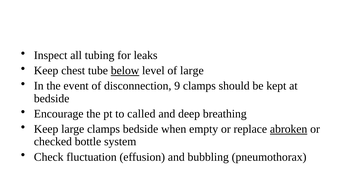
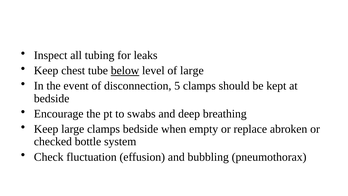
9: 9 -> 5 (177, 86)
called: called -> swabs (141, 114)
abroken underline: present -> none (289, 129)
